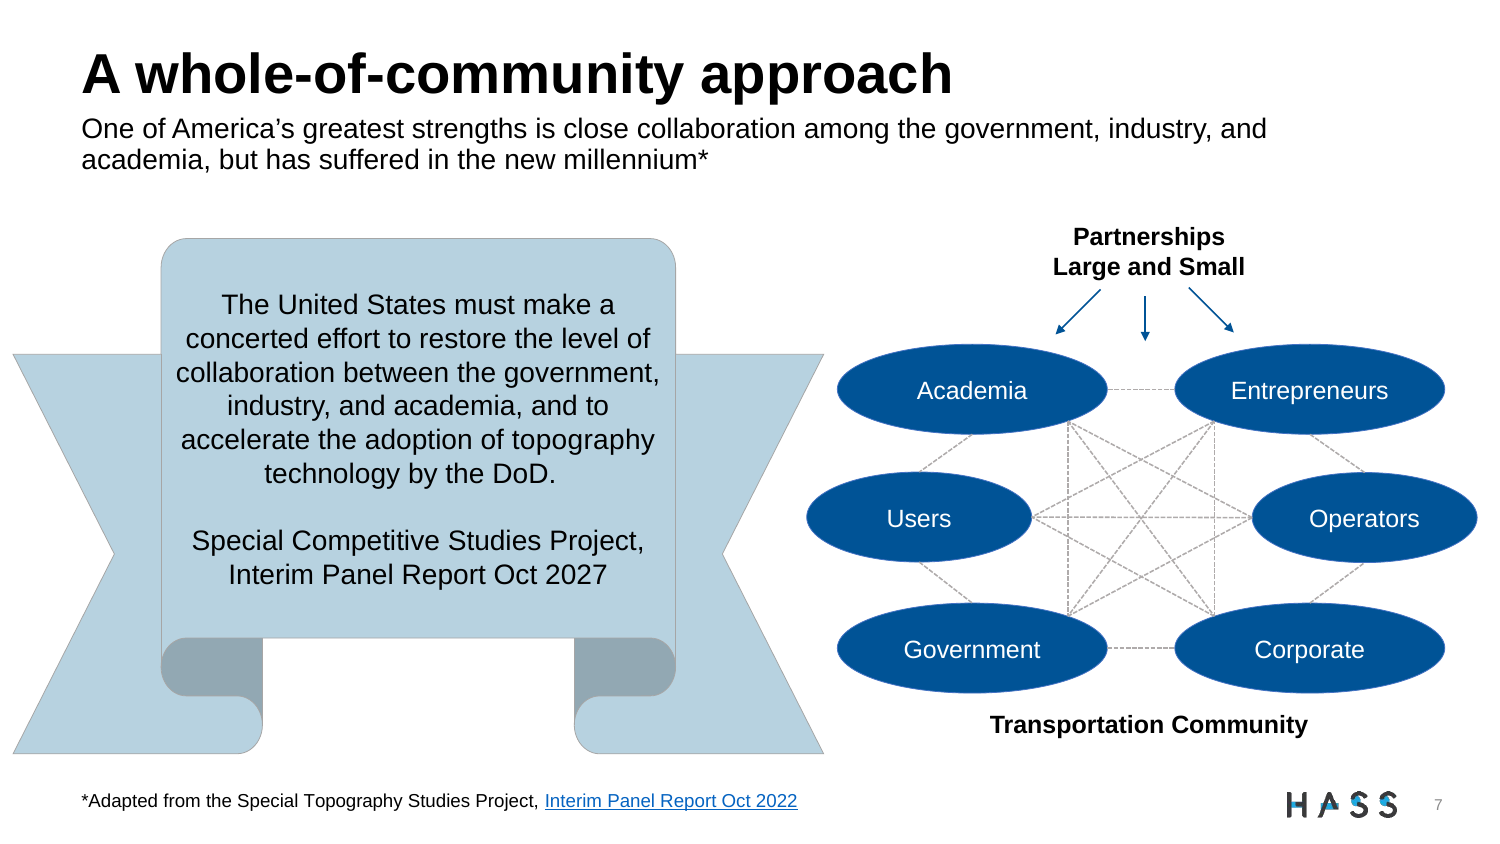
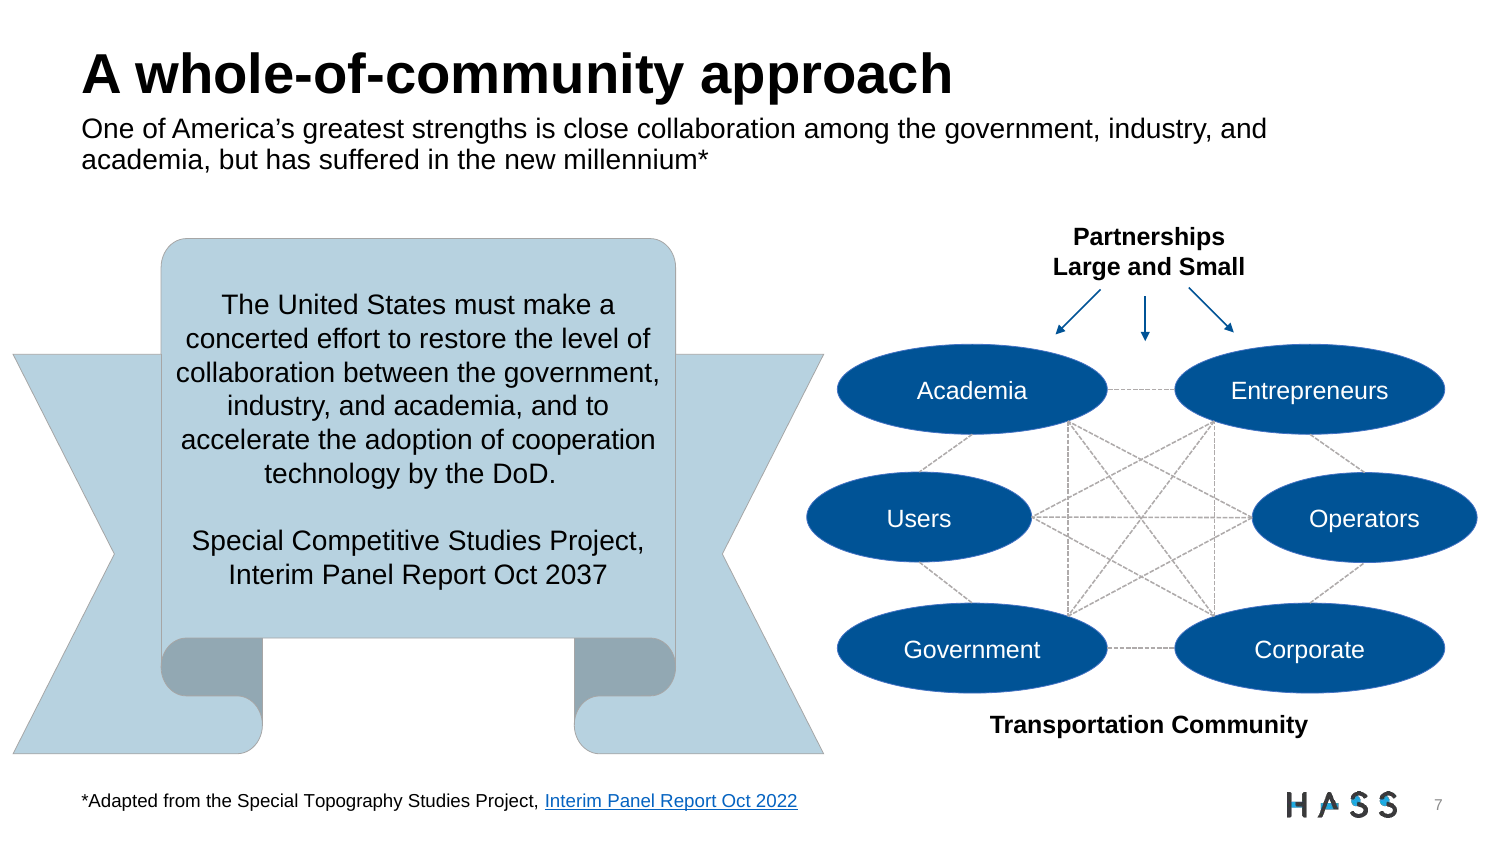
of topography: topography -> cooperation (584, 440)
2027: 2027 -> 2037 (576, 575)
